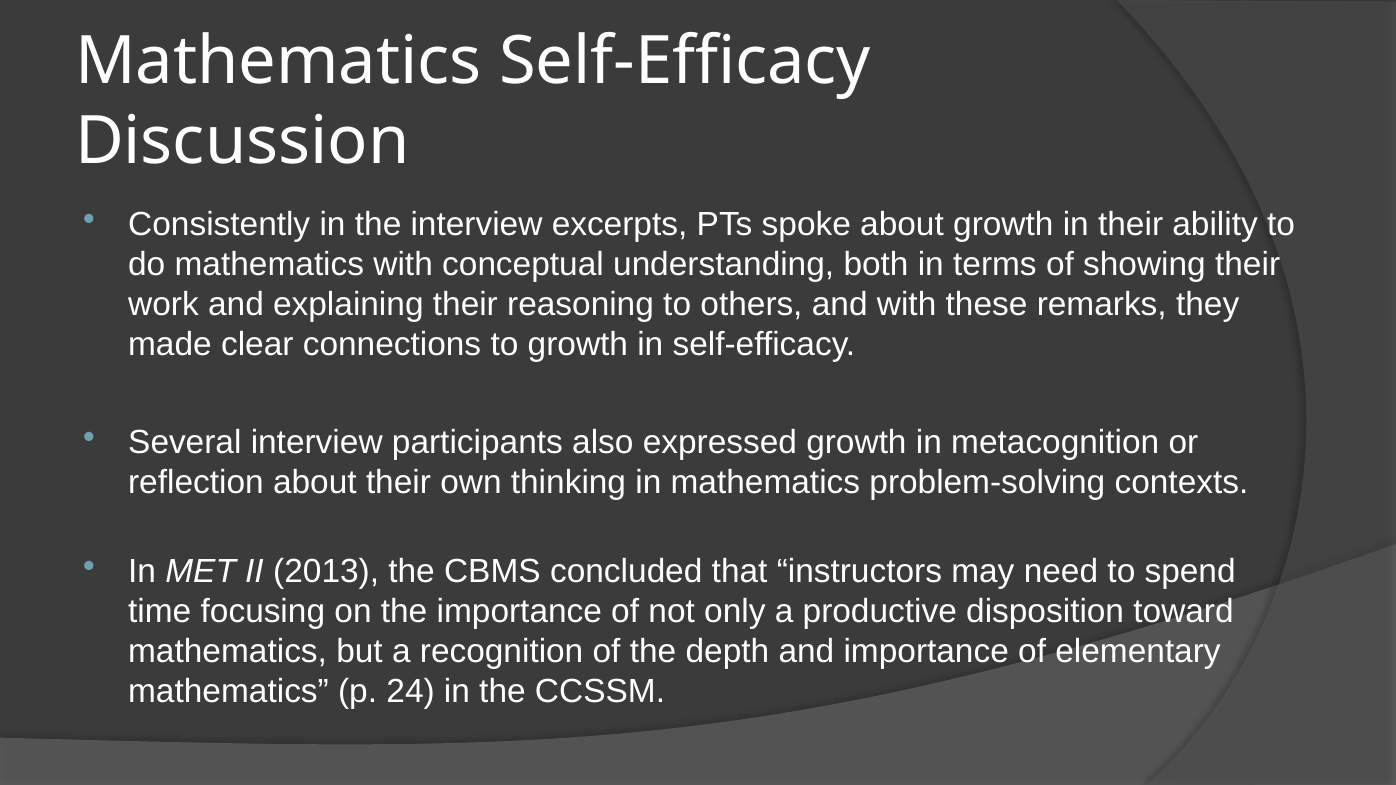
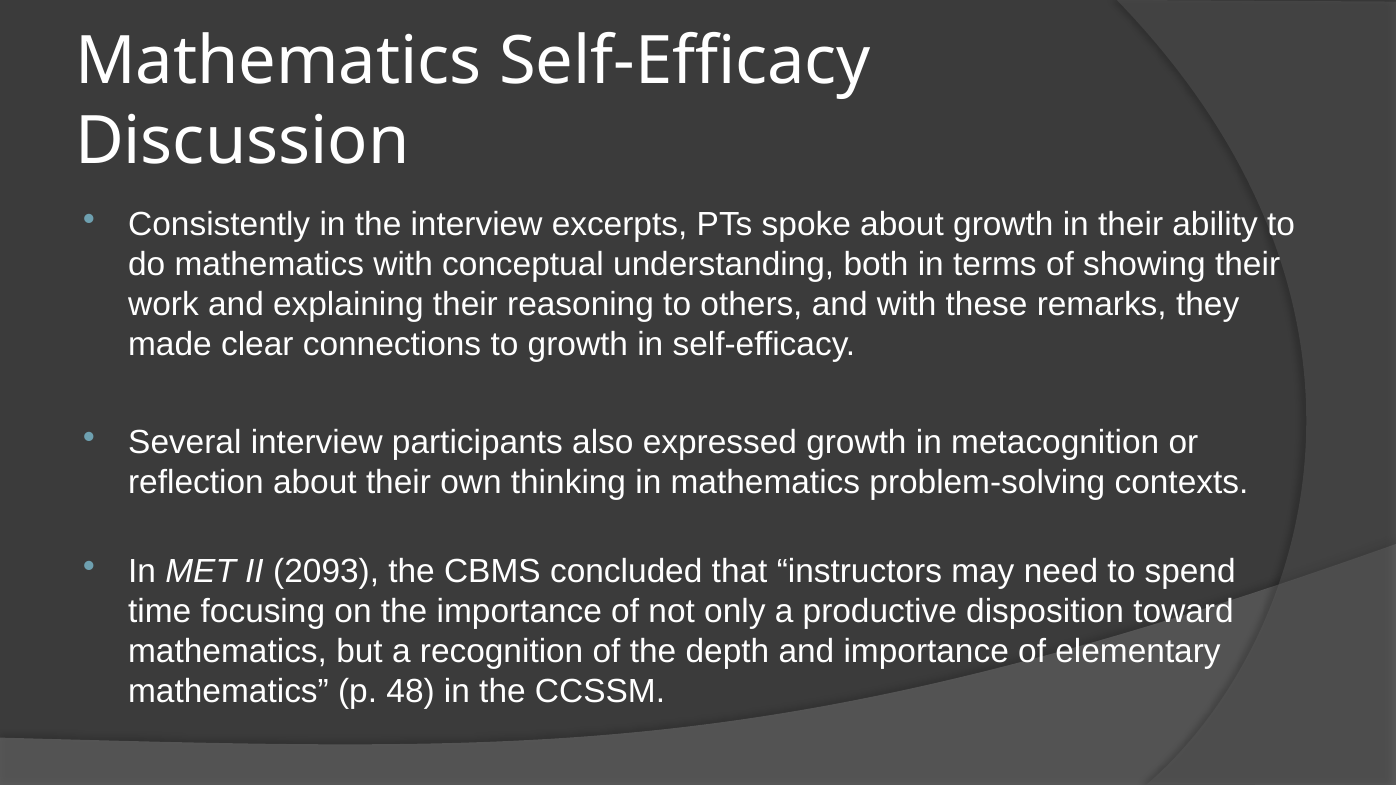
2013: 2013 -> 2093 (326, 571)
24: 24 -> 48 (411, 692)
